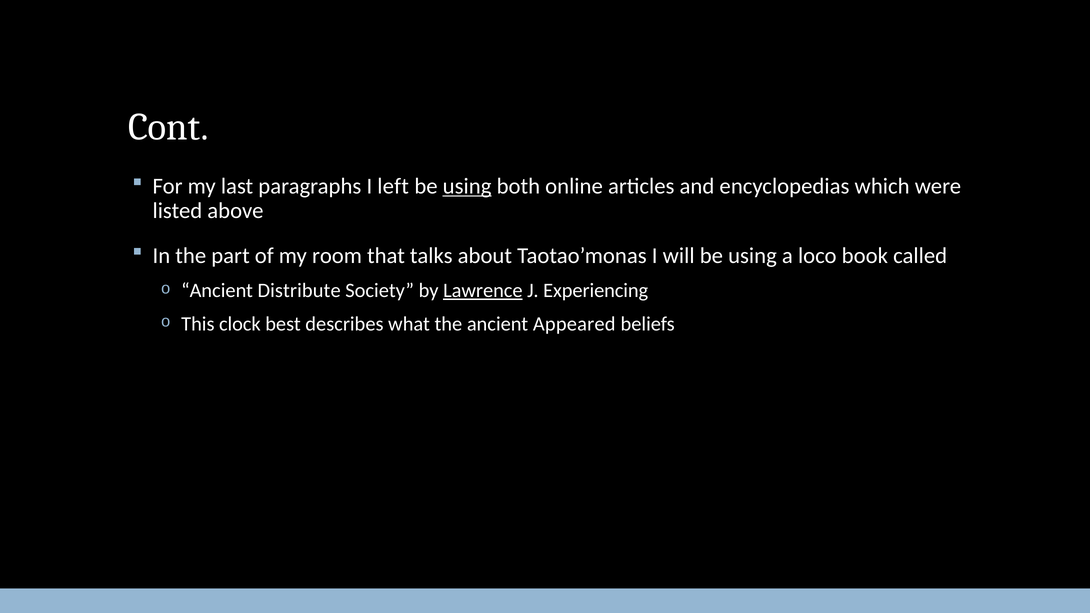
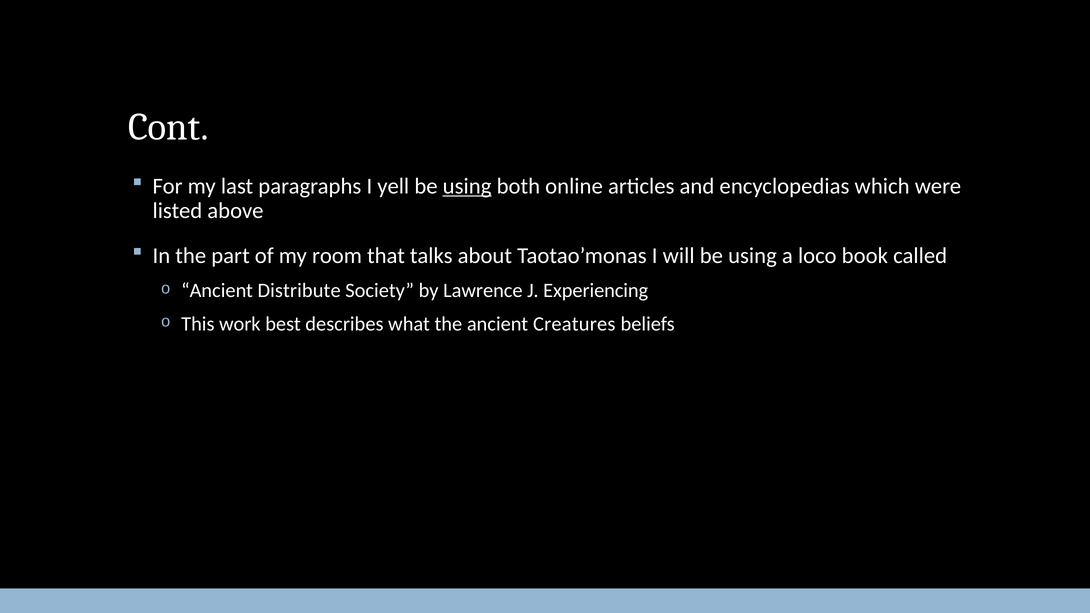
left: left -> yell (393, 186)
Lawrence underline: present -> none (483, 290)
clock: clock -> work (240, 324)
Appeared: Appeared -> Creatures (574, 324)
